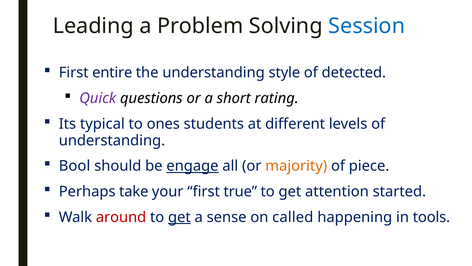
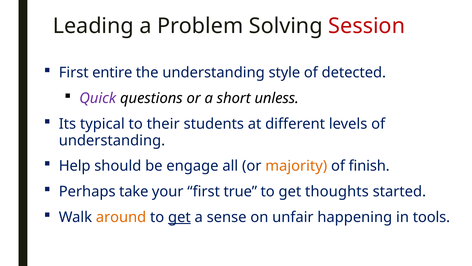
Session colour: blue -> red (367, 26)
rating: rating -> unless (277, 98)
ones: ones -> their (163, 124)
Bool: Bool -> Help (75, 166)
engage underline: present -> none (192, 166)
piece: piece -> finish (369, 166)
attention: attention -> thoughts (337, 191)
around colour: red -> orange (121, 217)
called: called -> unfair (293, 217)
